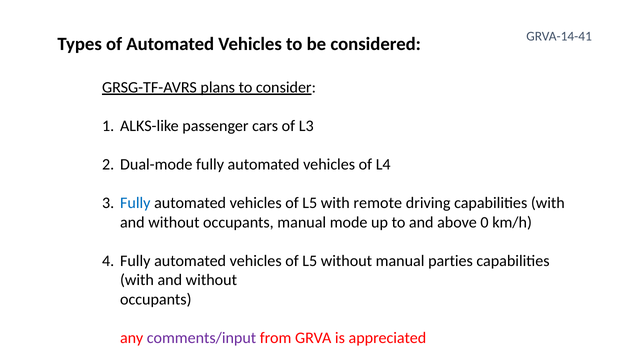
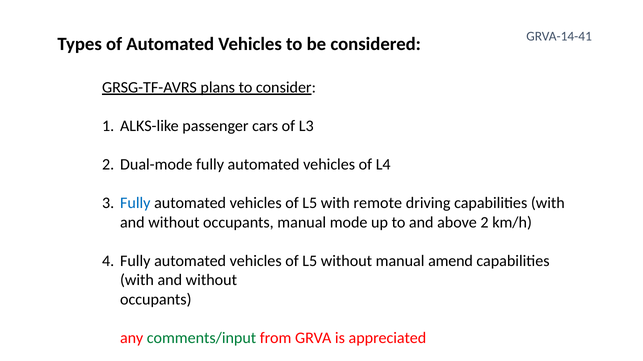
above 0: 0 -> 2 (485, 223)
parties: parties -> amend (451, 261)
comments/input colour: purple -> green (201, 338)
